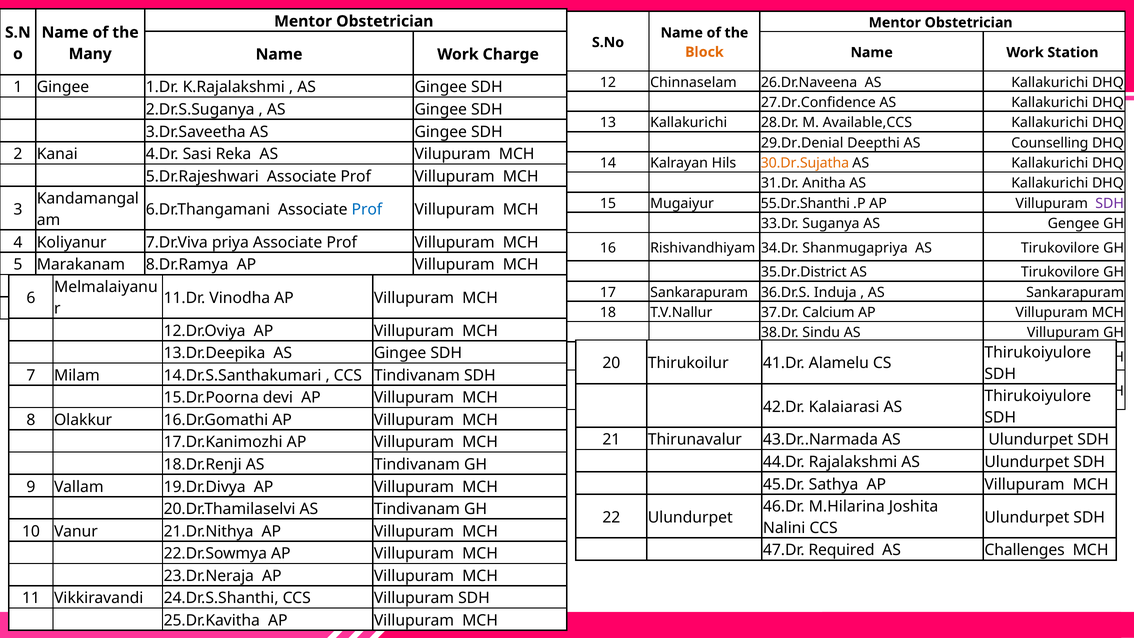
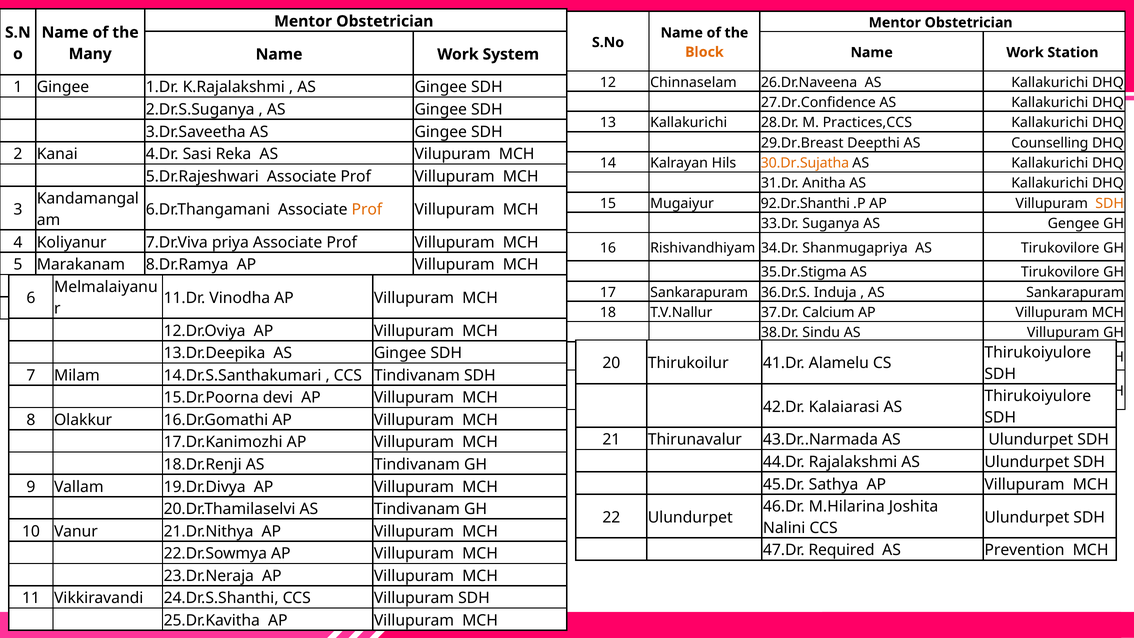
Charge: Charge -> System (511, 54)
Available,CCS: Available,CCS -> Practices,CCS (867, 123)
29.Dr.Denial: 29.Dr.Denial -> 29.Dr.Breast (802, 143)
55.Dr.Shanthi: 55.Dr.Shanthi -> 92.Dr.Shanthi (805, 203)
SDH colour: purple -> orange (1110, 203)
Prof colour: blue -> orange (367, 209)
35.Dr.District: 35.Dr.District -> 35.Dr.Stigma (804, 272)
Challenges: Challenges -> Prevention (1025, 550)
